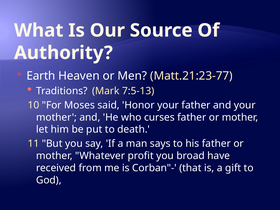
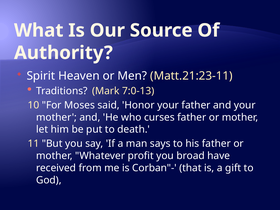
Earth: Earth -> Spirit (41, 76)
Matt.21:23-77: Matt.21:23-77 -> Matt.21:23-11 (191, 76)
7:5-13: 7:5-13 -> 7:0-13 (138, 91)
